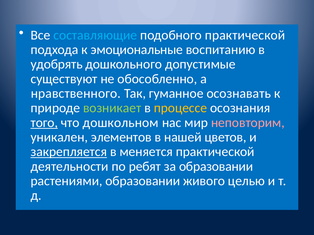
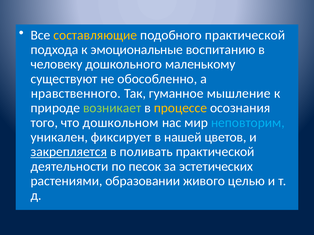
составляющие colour: light blue -> yellow (95, 35)
удобрять: удобрять -> человеку (57, 64)
допустимые: допустимые -> маленькому (200, 64)
осознавать: осознавать -> мышление (239, 94)
того underline: present -> none (44, 123)
неповторим colour: pink -> light blue (248, 123)
элементов: элементов -> фиксирует (121, 137)
меняется: меняется -> поливать (146, 152)
ребят: ребят -> песок (145, 167)
за образовании: образовании -> эстетических (216, 167)
